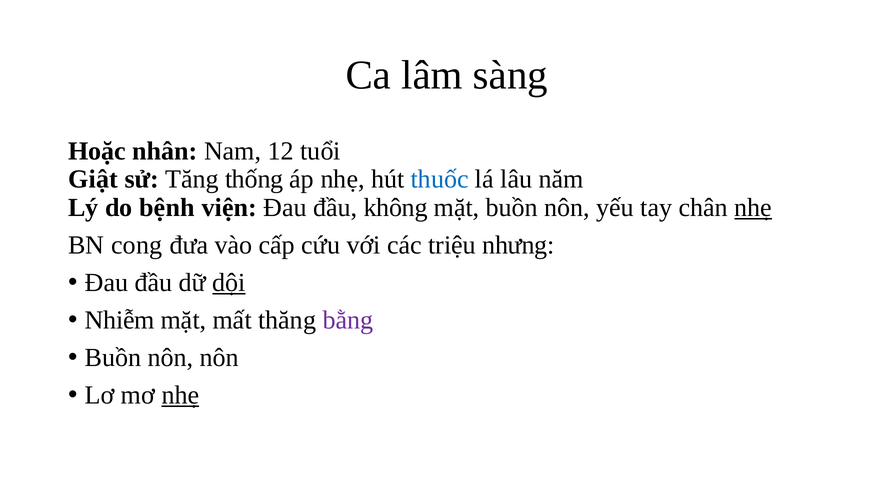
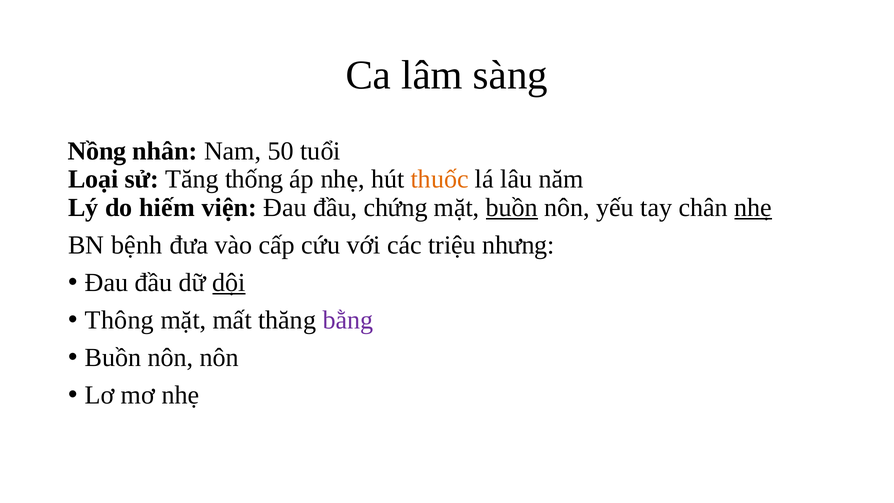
Hoặc: Hoặc -> Nồng (97, 151)
12: 12 -> 50 (281, 151)
Giật: Giật -> Loại (93, 179)
thuốc colour: blue -> orange (440, 179)
bệnh: bệnh -> hiếm (167, 207)
không: không -> chứng (396, 207)
buồn underline: none -> present (512, 207)
cong: cong -> bệnh (137, 245)
Nhiễm: Nhiễm -> Thông (119, 320)
nhẹ underline: present -> none (180, 395)
